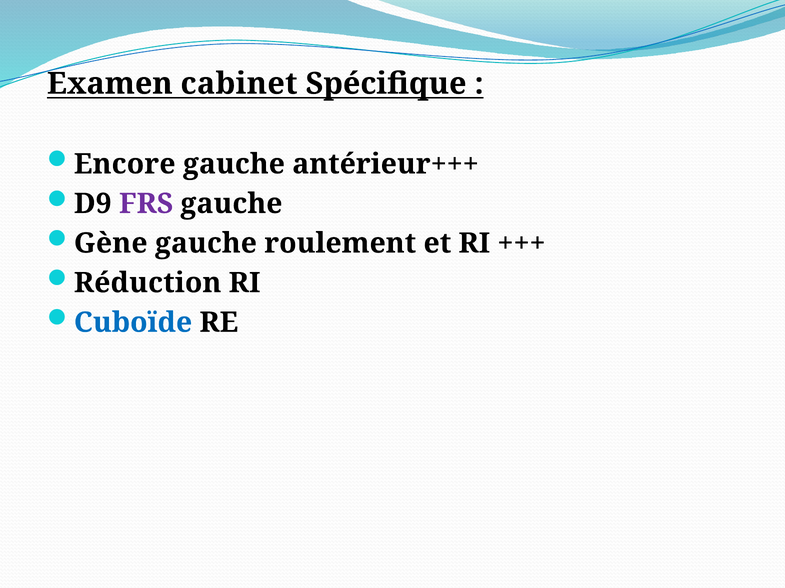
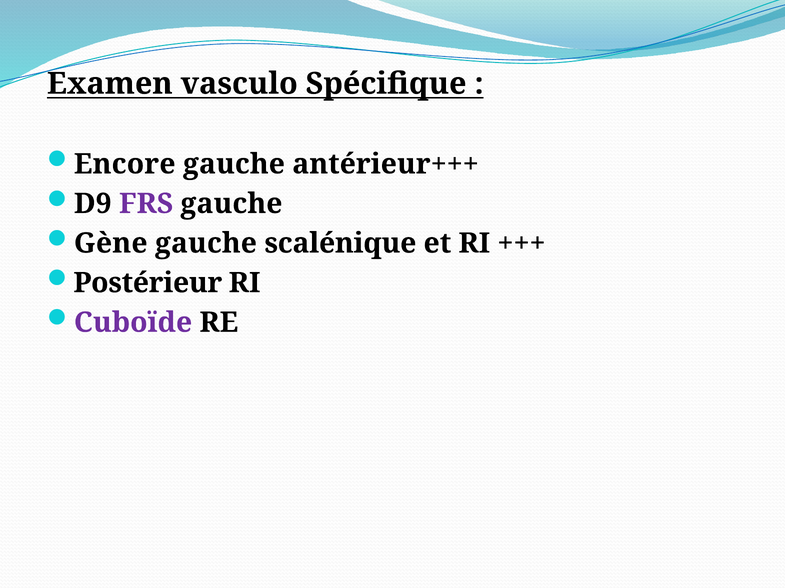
cabinet: cabinet -> vasculo (239, 84)
roulement: roulement -> scalénique (340, 244)
Réduction: Réduction -> Postérieur (148, 283)
Cuboïde colour: blue -> purple (133, 323)
